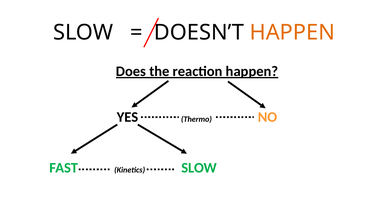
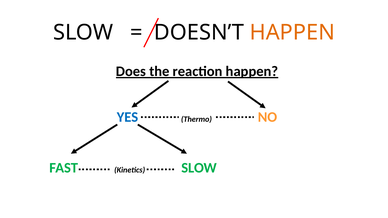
YES colour: black -> blue (128, 117)
